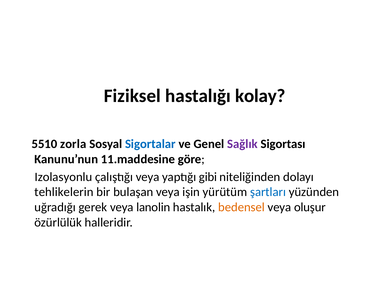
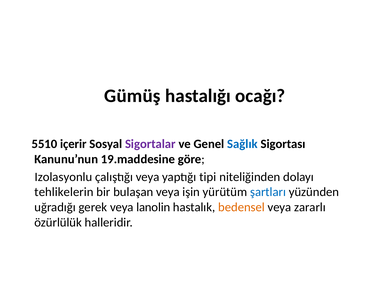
Fiziksel: Fiziksel -> Gümüş (132, 96)
kolay: kolay -> ocağı (260, 96)
zorla: zorla -> içerir (73, 144)
Sigortalar colour: blue -> purple (150, 144)
Sağlık colour: purple -> blue (242, 144)
11.maddesine: 11.maddesine -> 19.maddesine (138, 159)
gibi: gibi -> tipi (208, 177)
oluşur: oluşur -> zararlı (310, 207)
